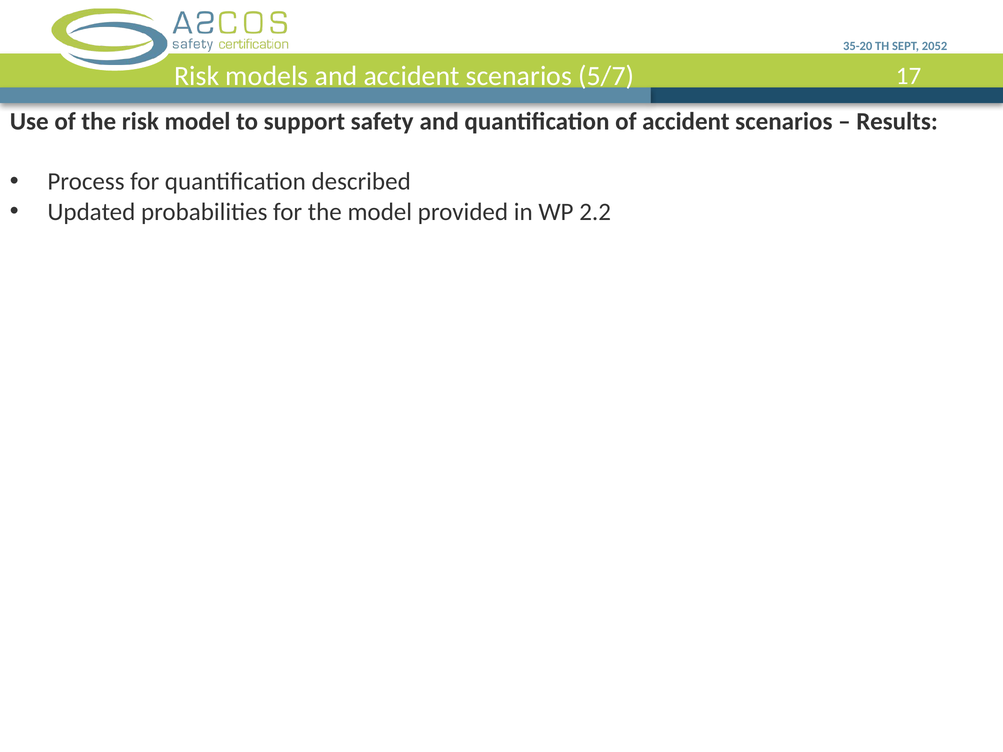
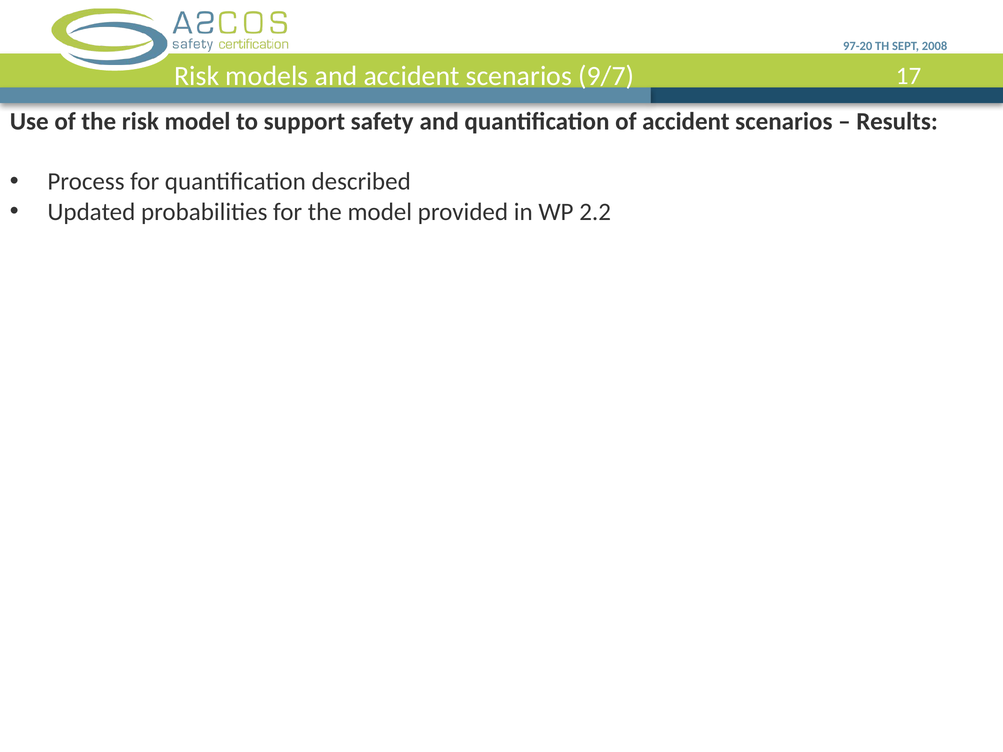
35-20: 35-20 -> 97-20 (858, 46)
2052: 2052 -> 2008 (935, 46)
5/7: 5/7 -> 9/7 (606, 76)
